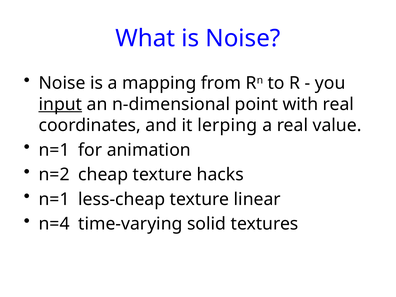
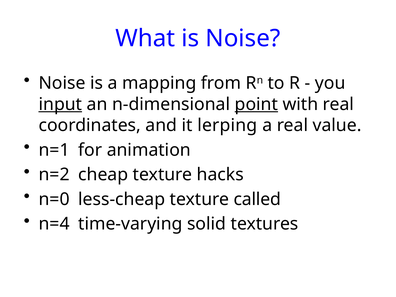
point underline: none -> present (256, 104)
n=1: n=1 -> n=0 (54, 199)
linear: linear -> called (257, 199)
